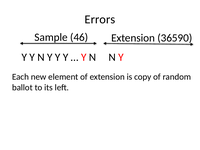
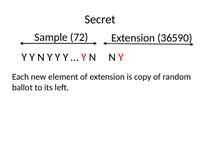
Errors: Errors -> Secret (100, 19)
46: 46 -> 72 (79, 37)
